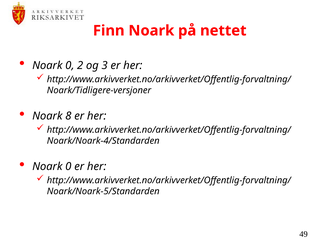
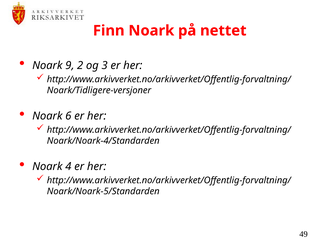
0: 0 -> 9 (70, 65)
8: 8 -> 6 (68, 116)
0: 0 -> 4 (68, 166)
